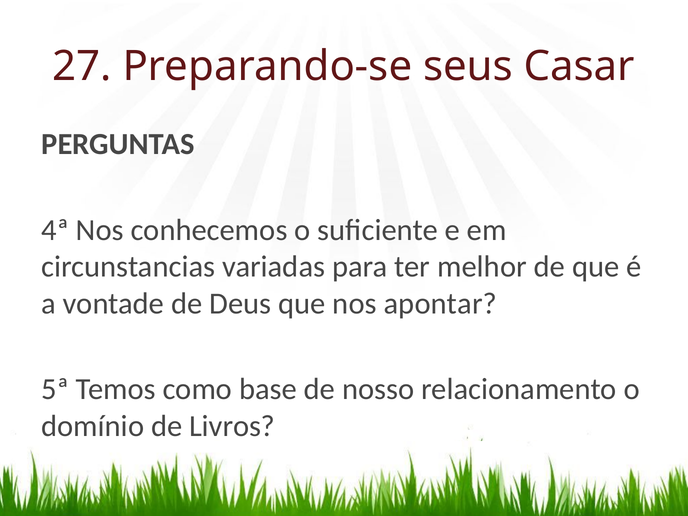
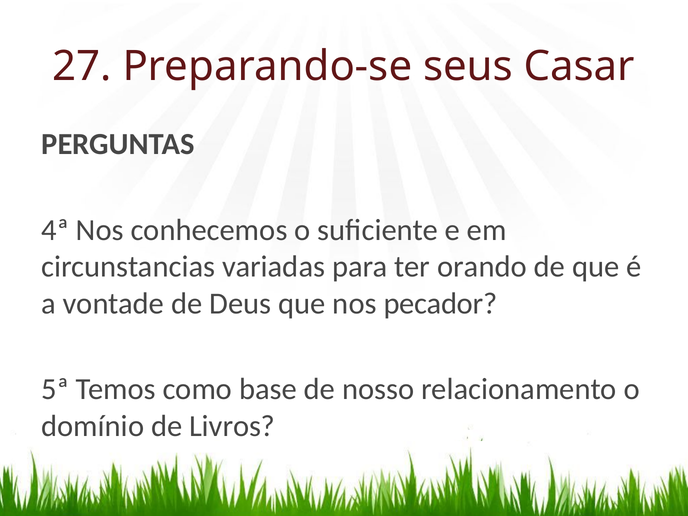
melhor: melhor -> orando (482, 267)
apontar: apontar -> pecador (440, 304)
